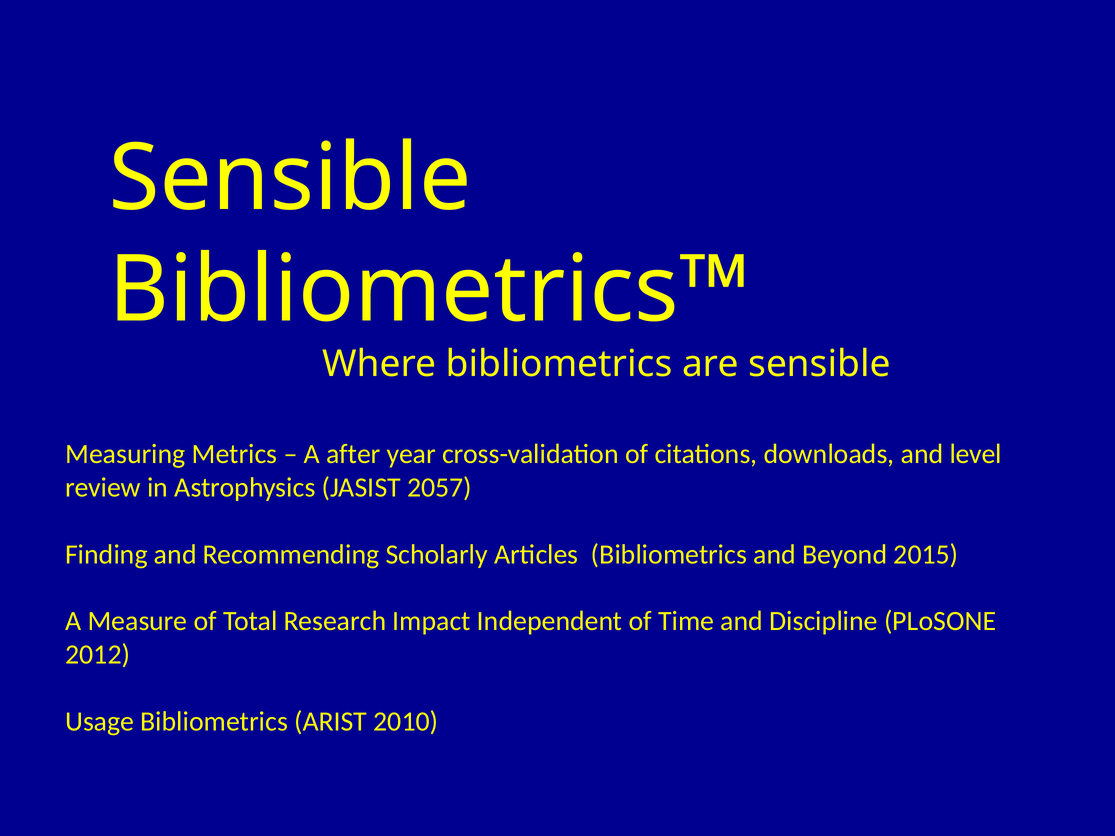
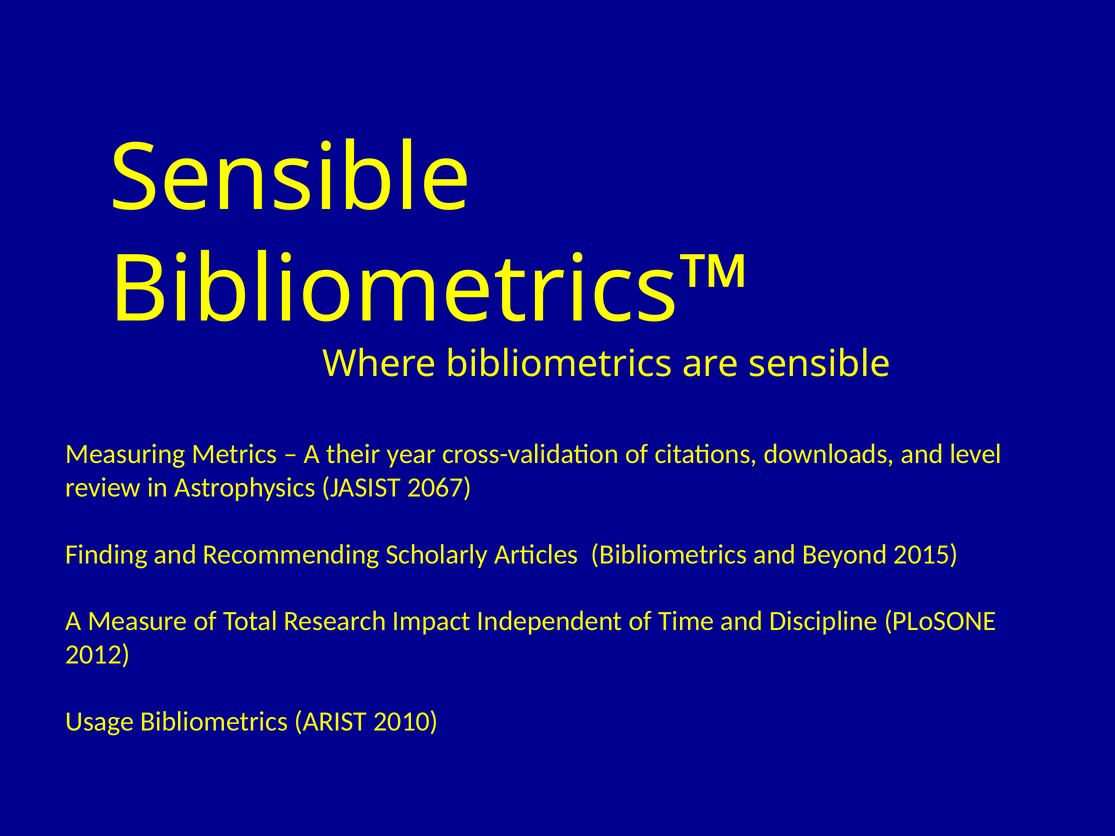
after: after -> their (353, 454)
2057: 2057 -> 2067 (439, 488)
